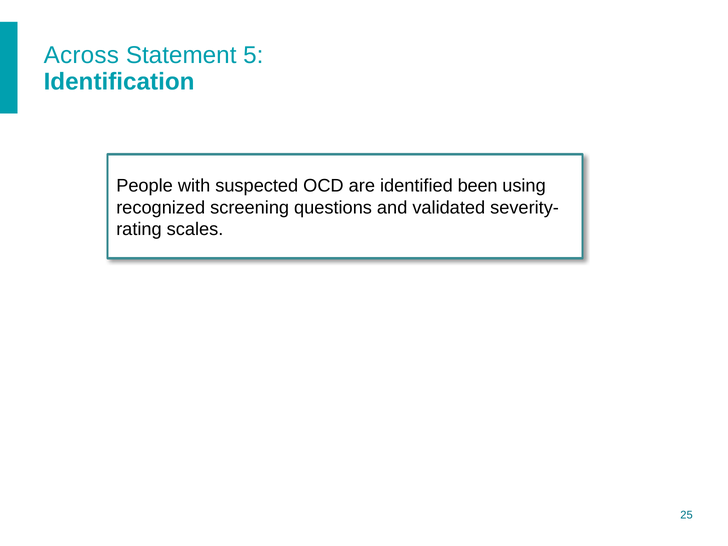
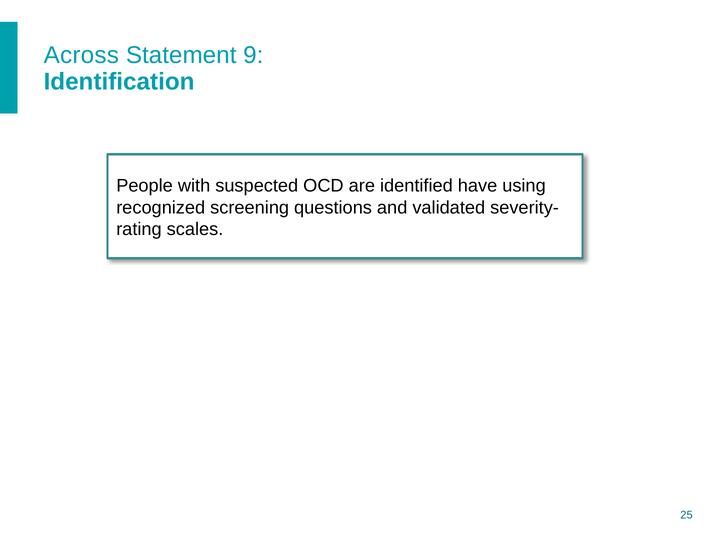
5: 5 -> 9 (253, 55)
been: been -> have (478, 186)
